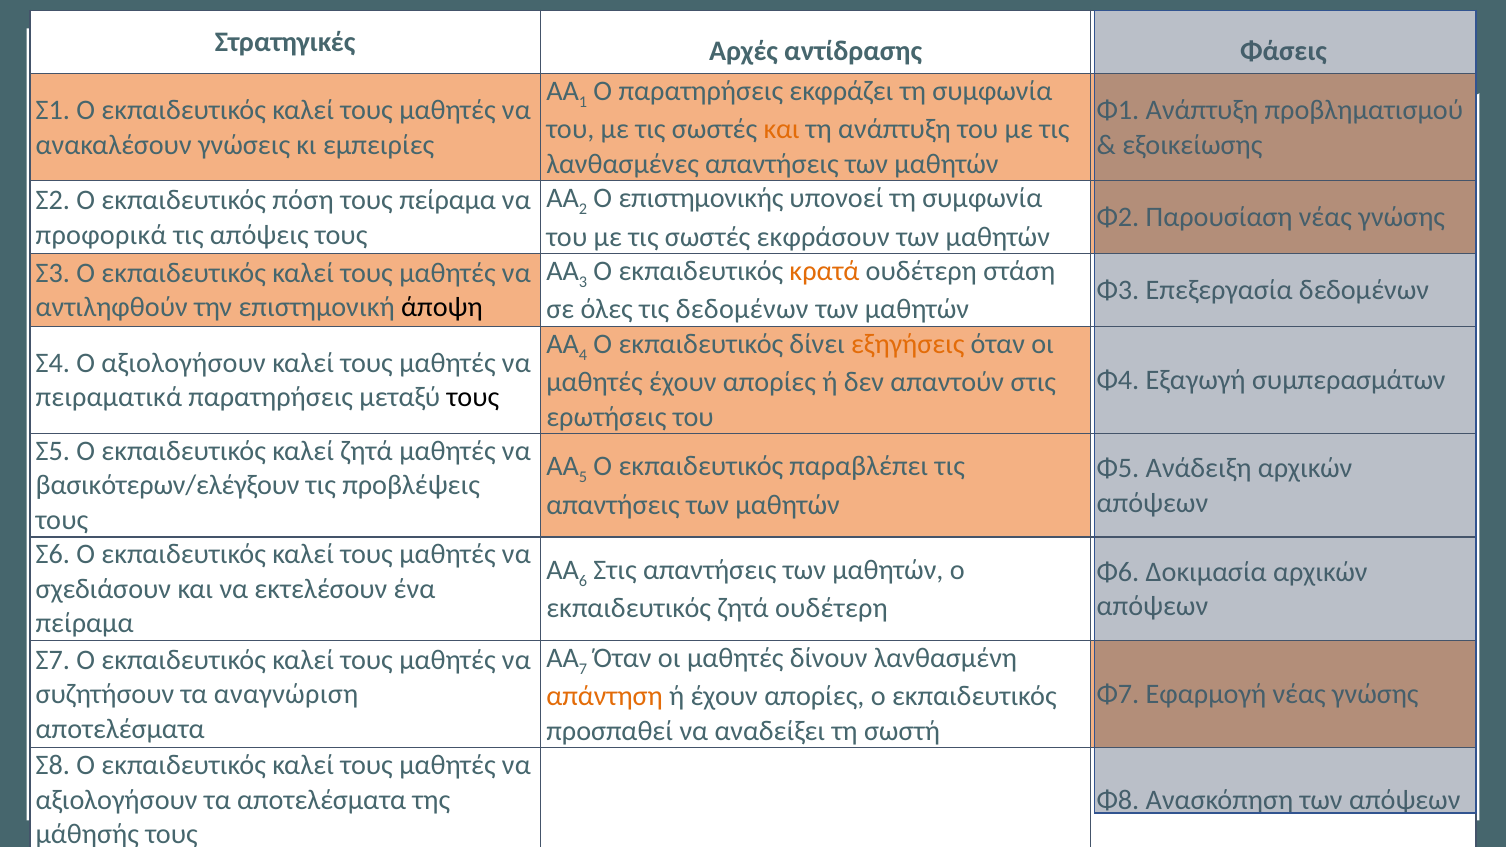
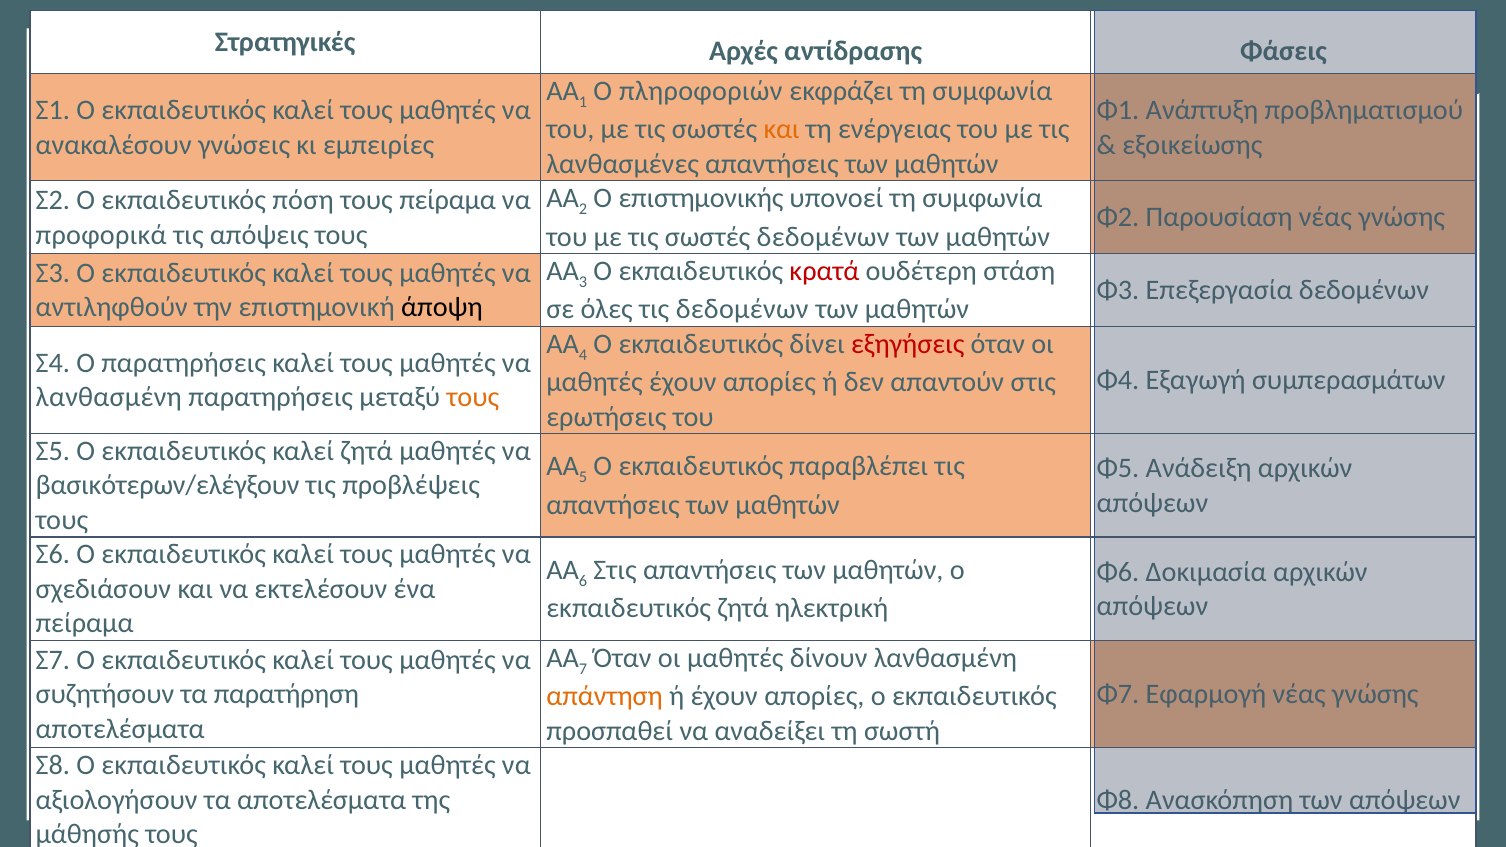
Ο παρατηρήσεις: παρατηρήσεις -> πληροφοριών (701, 91)
τη ανάπτυξη: ανάπτυξη -> ενέργειας (895, 129)
σωστές εκφράσουν: εκφράσουν -> δεδομένων (823, 237)
κρατά colour: orange -> red (824, 271)
εξηγήσεις colour: orange -> red (908, 344)
Ο αξιολογήσουν: αξιολογήσουν -> παρατηρήσεις (184, 363)
πειραματικά: πειραματικά -> λανθασμένη (109, 398)
τους colour: black -> orange (473, 398)
ζητά ουδέτερη: ουδέτερη -> ηλεκτρική (832, 608)
αναγνώριση: αναγνώριση -> παρατήρηση (286, 695)
